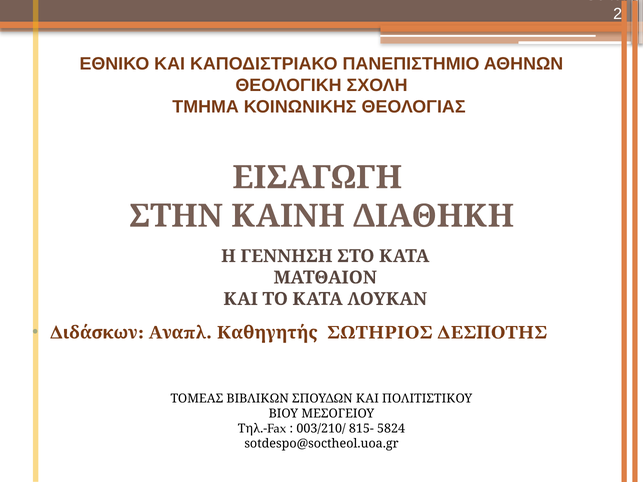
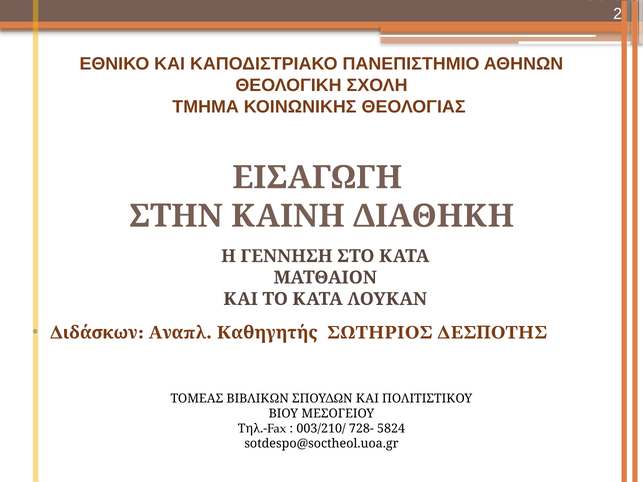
815-: 815- -> 728- (361, 429)
